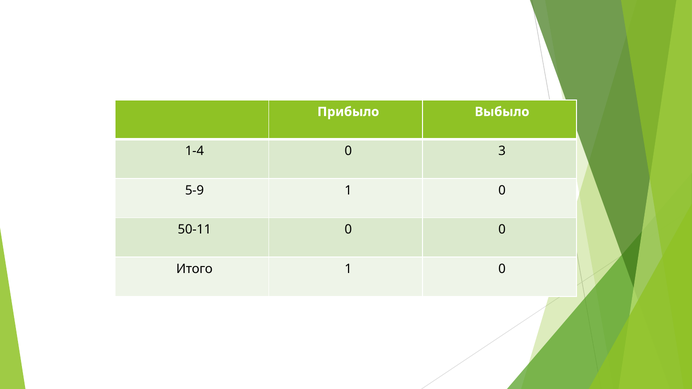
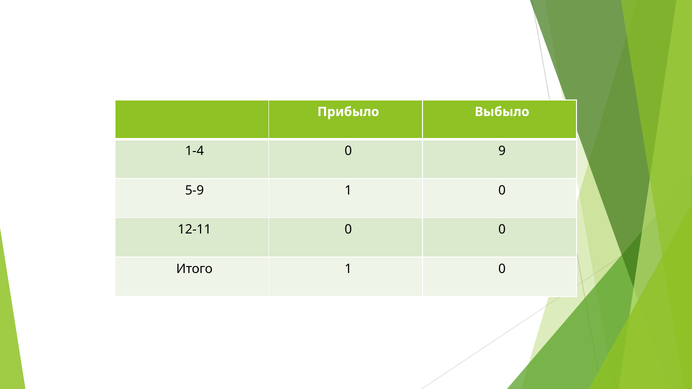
3: 3 -> 9 (502, 151)
50-11: 50-11 -> 12-11 (194, 230)
